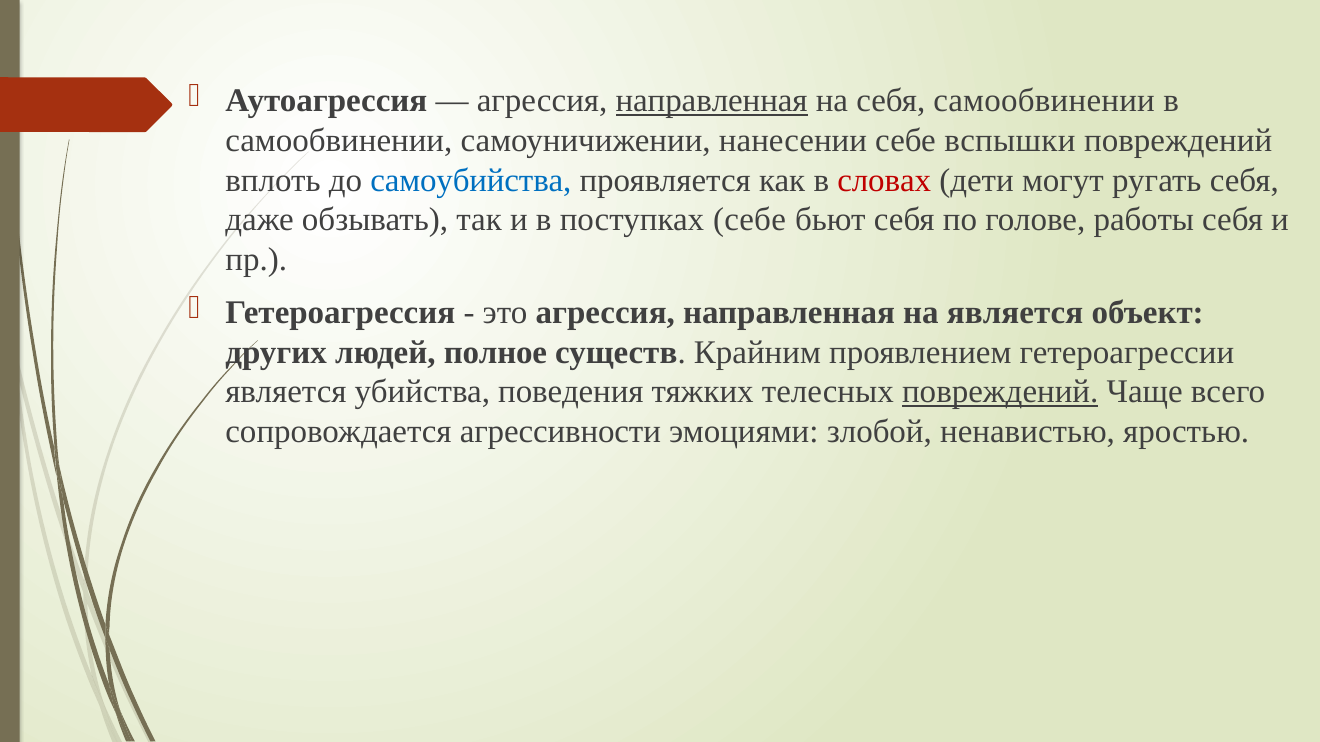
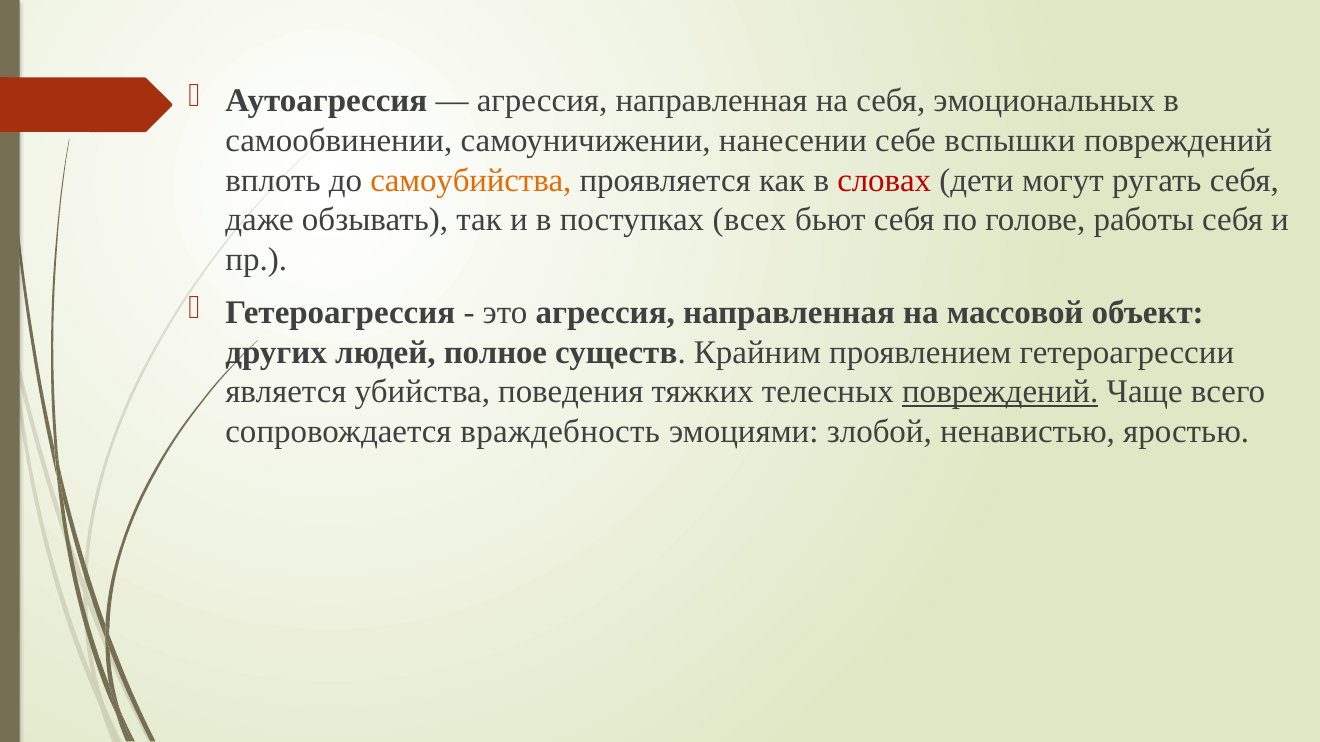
направленная underline: present -> none (712, 101)
себя самообвинении: самообвинении -> эмоциональных (1044, 101)
самоубийства colour: blue -> orange (471, 180)
поступках себе: себе -> всех (749, 220)
на является: является -> массовой (1015, 313)
агрессивности: агрессивности -> враждебность (560, 432)
